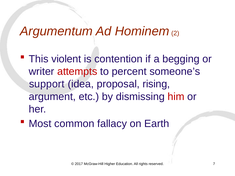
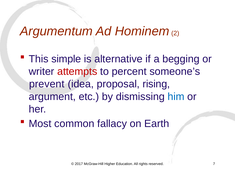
violent: violent -> simple (66, 59)
contention: contention -> alternative (118, 59)
support: support -> prevent (47, 84)
him colour: red -> blue (176, 97)
